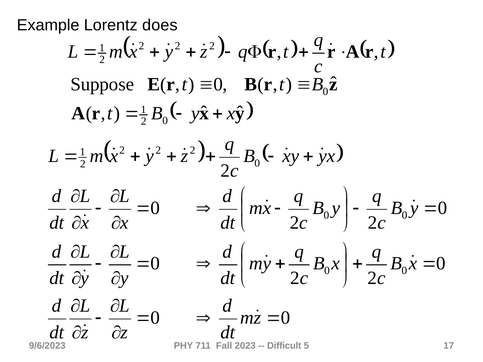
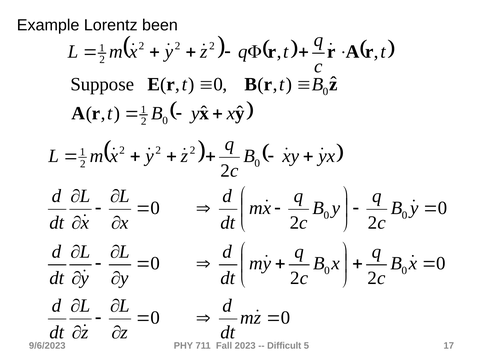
does: does -> been (160, 25)
